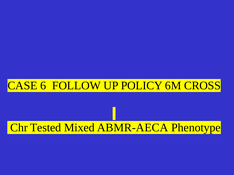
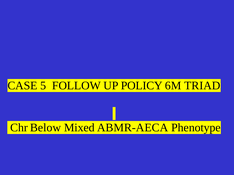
6: 6 -> 5 (43, 86)
CROSS: CROSS -> TRIAD (202, 86)
Tested: Tested -> Below (46, 128)
